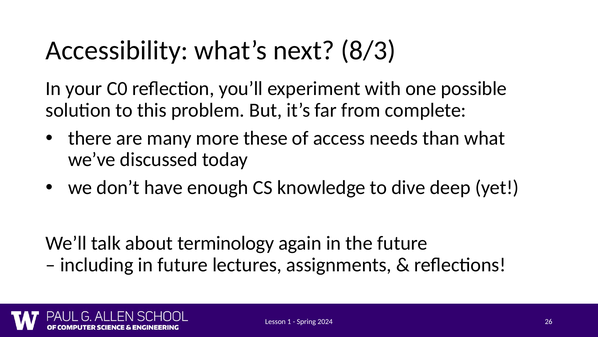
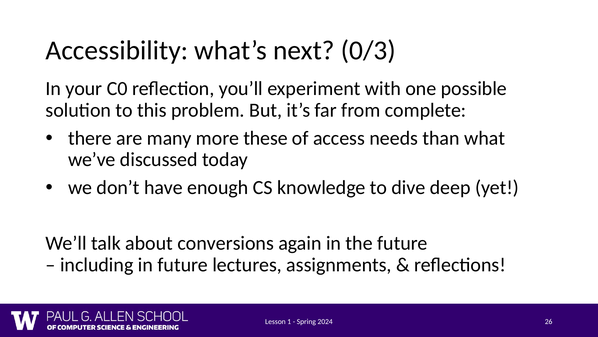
8/3: 8/3 -> 0/3 (368, 50)
terminology: terminology -> conversions (226, 243)
